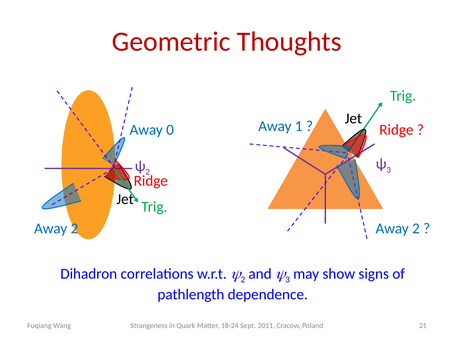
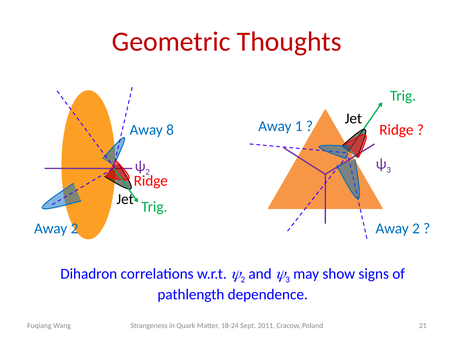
0: 0 -> 8 (170, 130)
